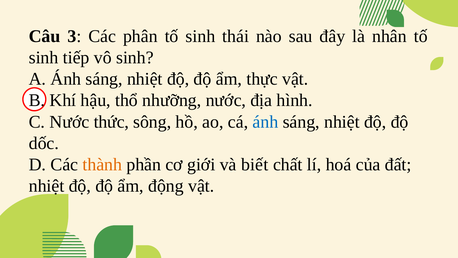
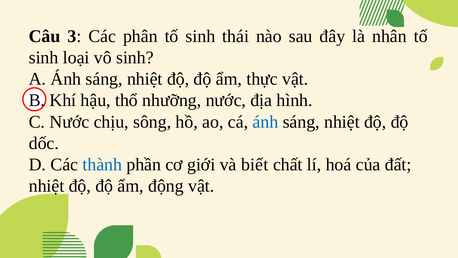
tiếp: tiếp -> loại (76, 58)
thức: thức -> chịu (111, 122)
thành colour: orange -> blue (102, 164)
